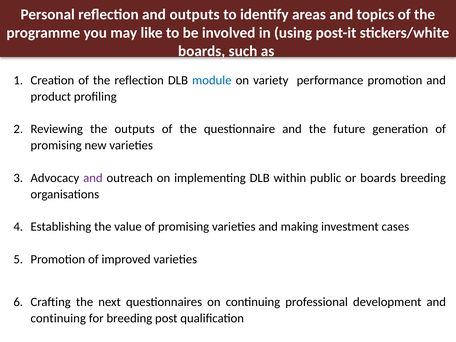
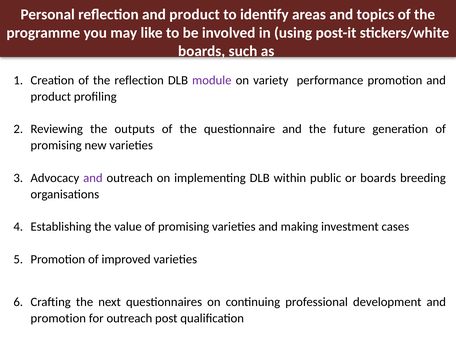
reflection and outputs: outputs -> product (195, 15)
module colour: blue -> purple (212, 80)
continuing: continuing -> promotion (58, 318)
for breeding: breeding -> outreach (129, 318)
